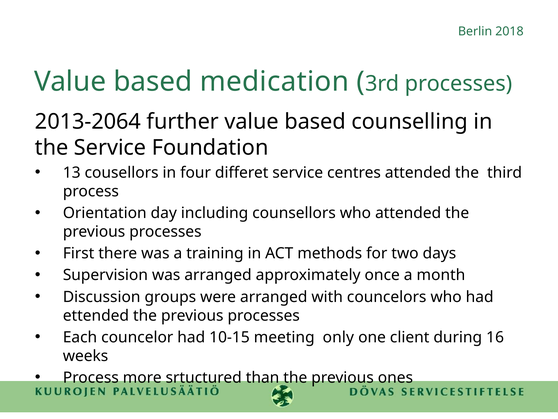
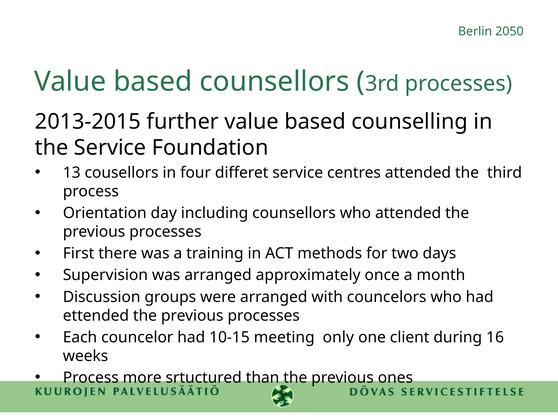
2018: 2018 -> 2050 (509, 31)
based medication: medication -> counsellors (275, 82)
2013-2064: 2013-2064 -> 2013-2015 (88, 121)
